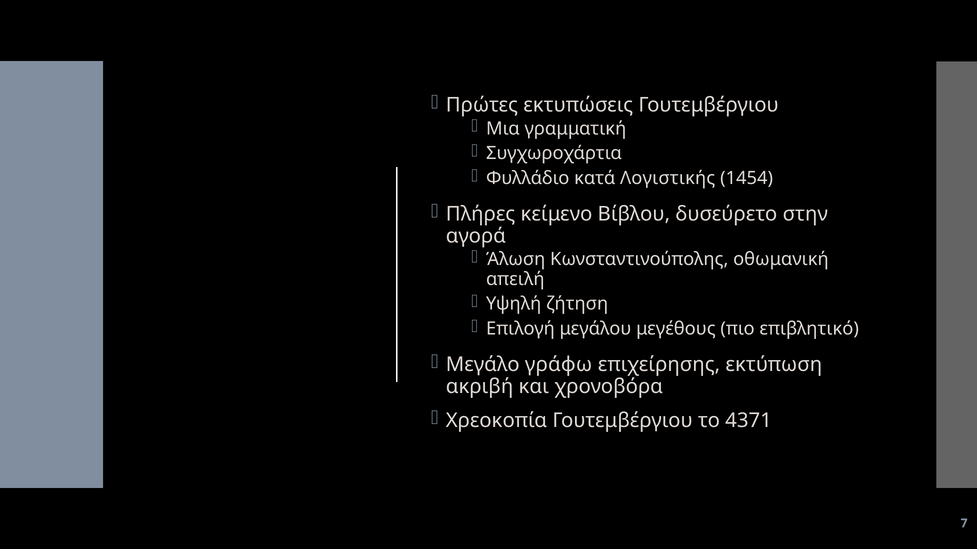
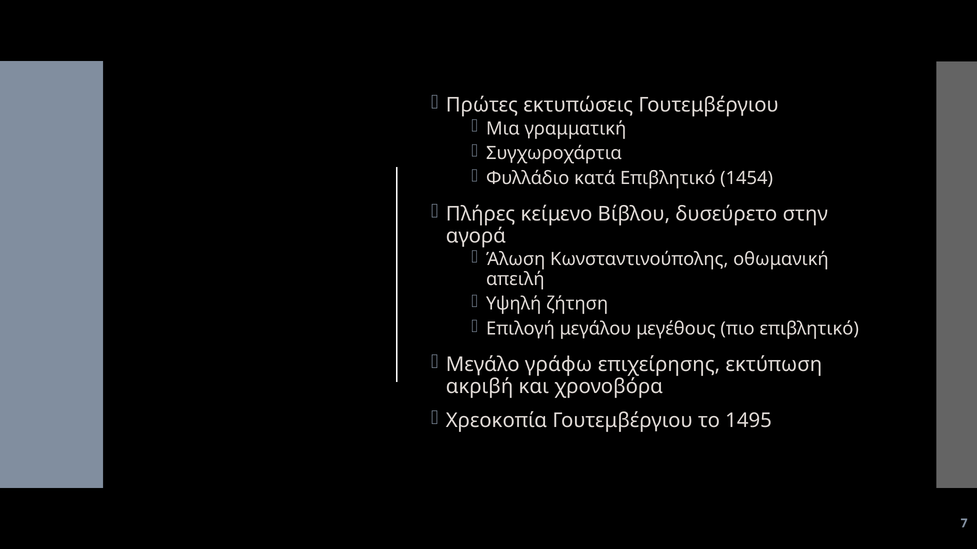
κατά Λογιστικής: Λογιστικής -> Επιβλητικό (668, 178)
4371: 4371 -> 1495 (749, 421)
